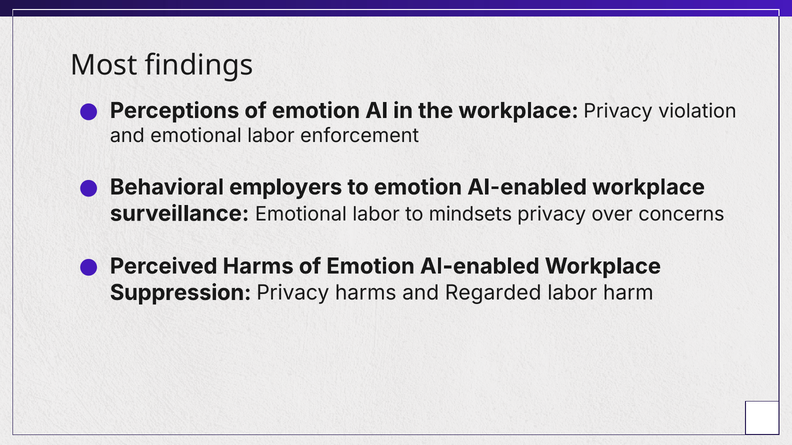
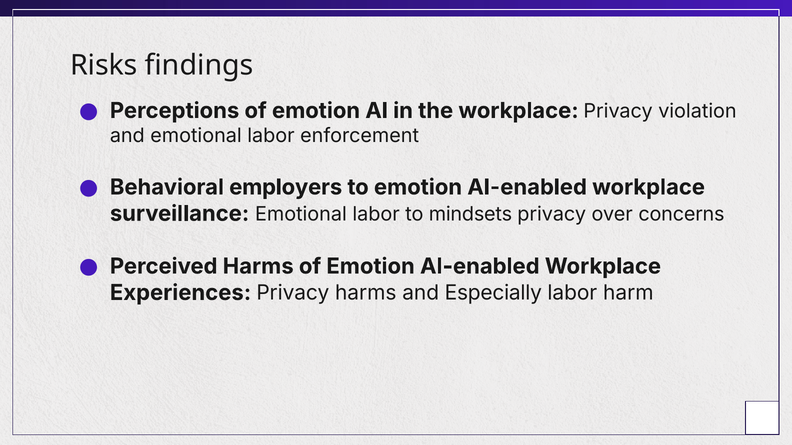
Most: Most -> Risks (104, 66)
Suppression: Suppression -> Experiences (181, 293)
Regarded: Regarded -> Especially (493, 293)
